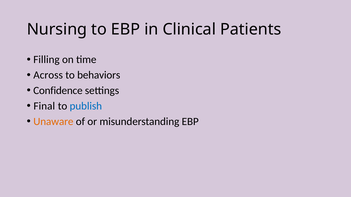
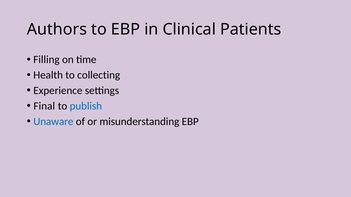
Nursing: Nursing -> Authors (57, 29)
Across: Across -> Health (48, 75)
behaviors: behaviors -> collecting (99, 75)
Confidence: Confidence -> Experience (58, 91)
Unaware colour: orange -> blue (53, 122)
